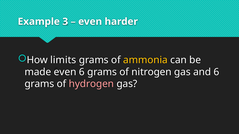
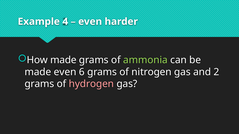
3: 3 -> 4 (65, 22)
How limits: limits -> made (63, 60)
ammonia colour: yellow -> light green (145, 60)
and 6: 6 -> 2 (216, 72)
